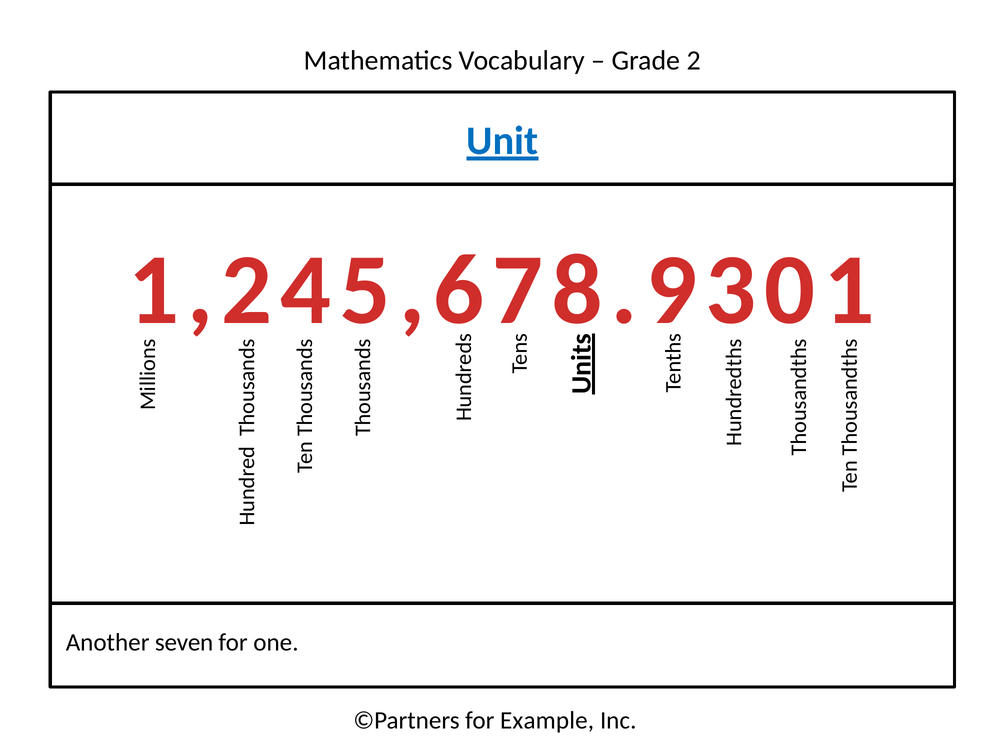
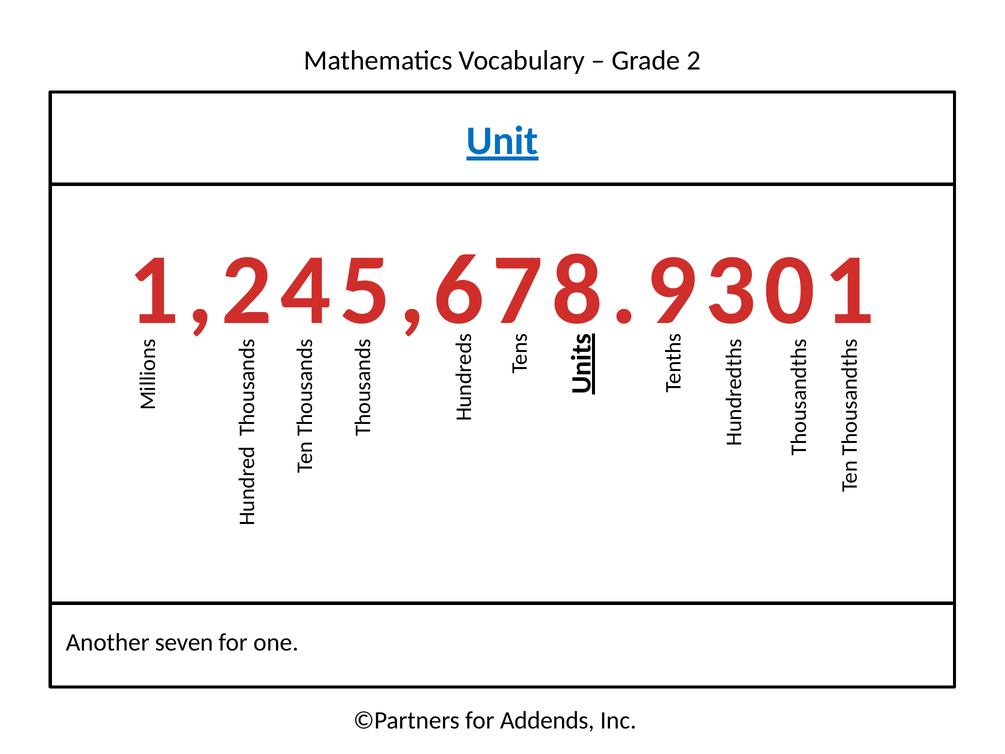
Example: Example -> Addends (547, 720)
